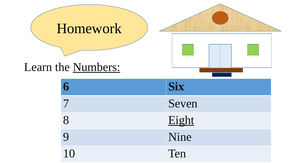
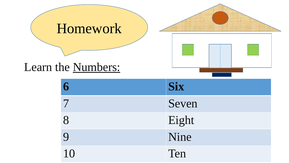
Eight underline: present -> none (181, 120)
